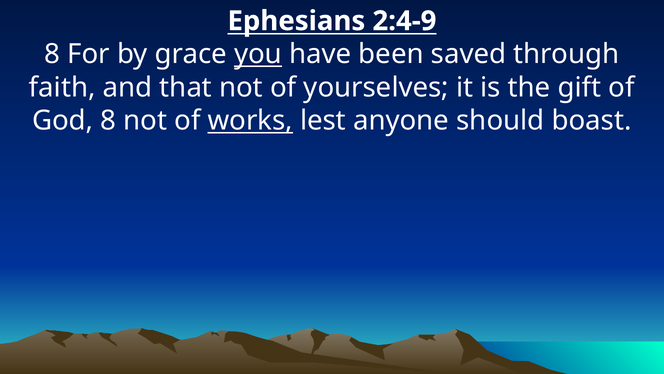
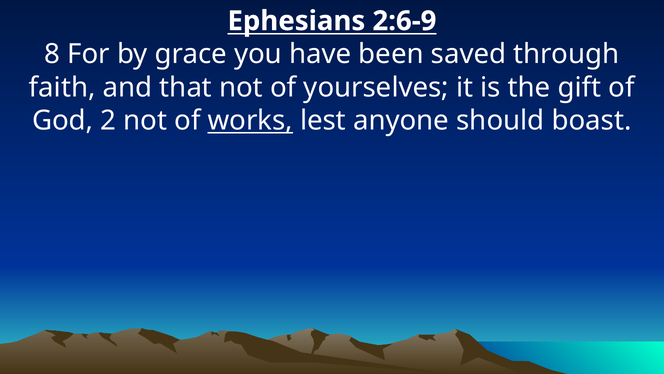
2:4-9: 2:4-9 -> 2:6-9 (404, 21)
you underline: present -> none (258, 54)
God 8: 8 -> 2 (108, 121)
